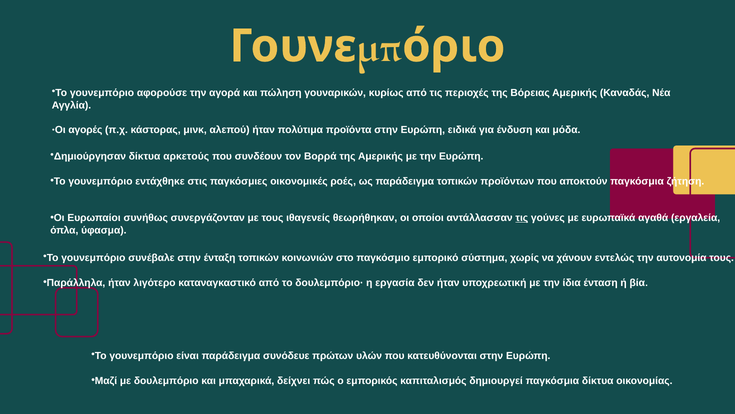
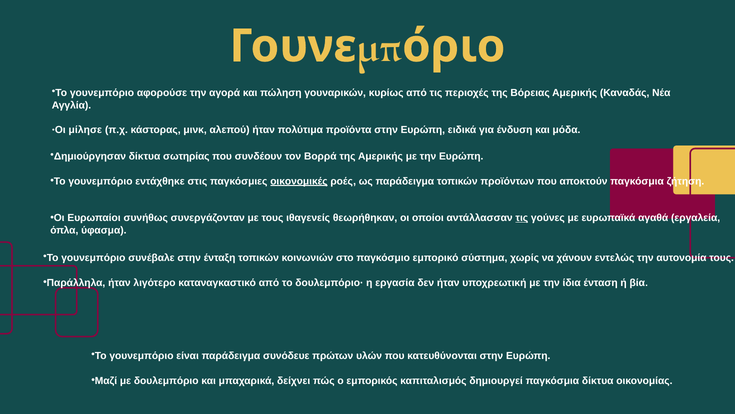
αγορές: αγορές -> μίλησε (85, 130)
αρκετούς: αρκετούς -> σωτηρίας (186, 156)
οικονομικές underline: none -> present (299, 181)
